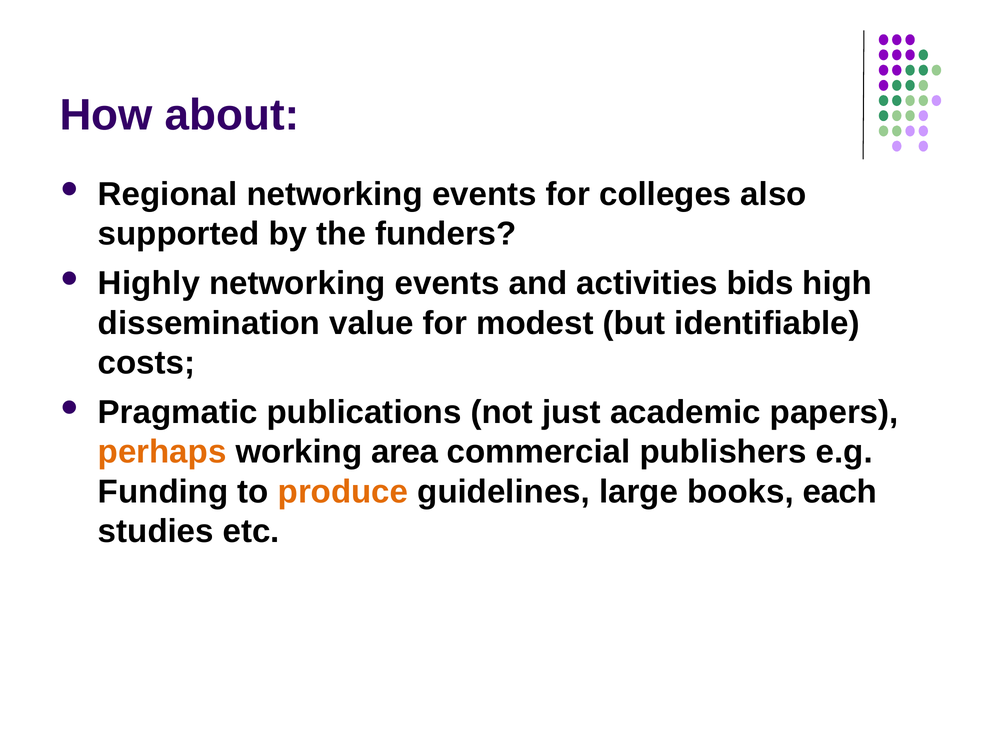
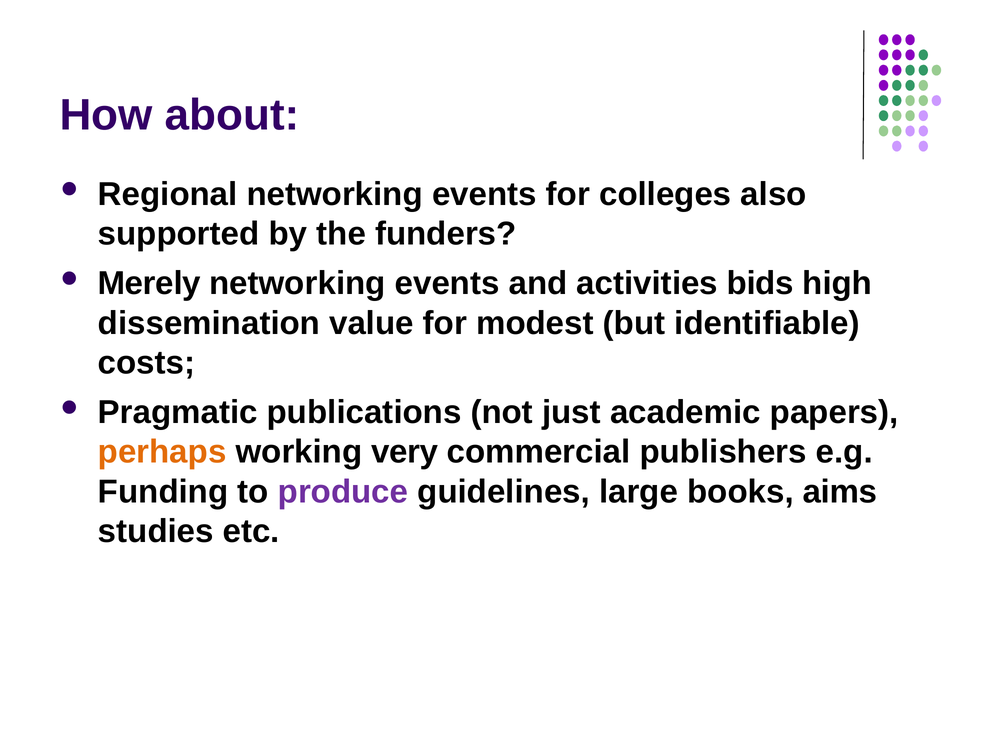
Highly: Highly -> Merely (149, 283)
area: area -> very (405, 452)
produce colour: orange -> purple (343, 492)
each: each -> aims (840, 492)
